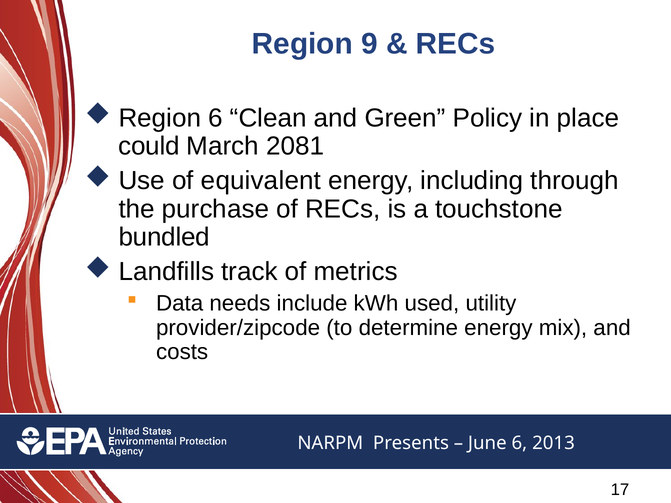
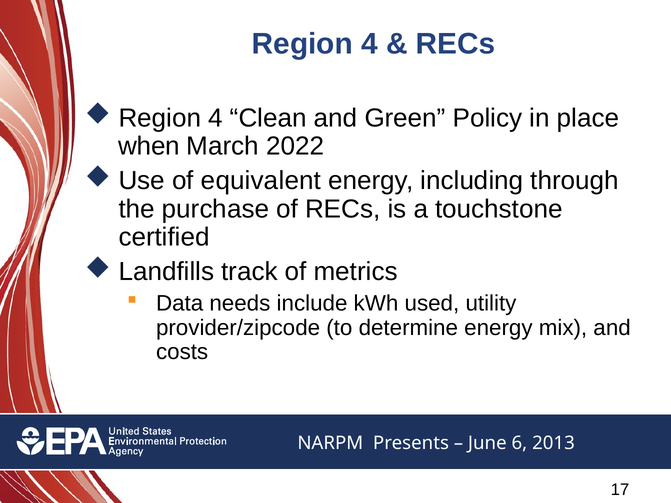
9: 9 -> 4 (369, 44)
6: 6 -> 4 (216, 118)
could: could -> when (149, 146)
2081: 2081 -> 2022 (295, 146)
bundled: bundled -> certified (164, 237)
